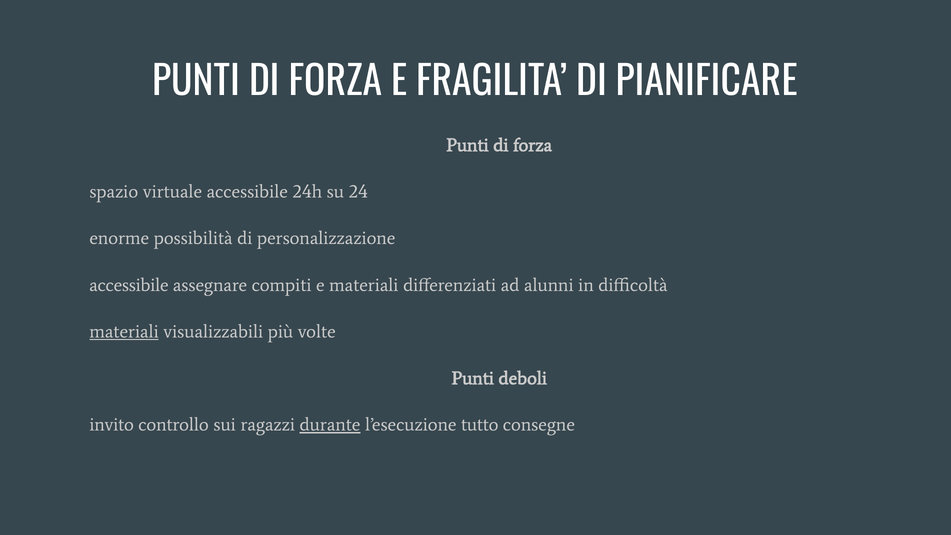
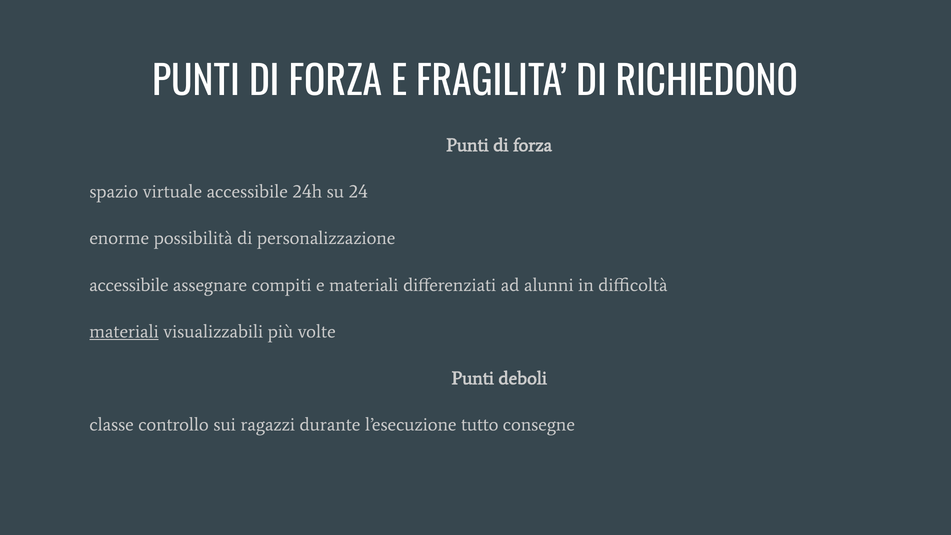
PIANIFICARE: PIANIFICARE -> RICHIEDONO (707, 82)
invito: invito -> classe (112, 425)
durante underline: present -> none (330, 425)
